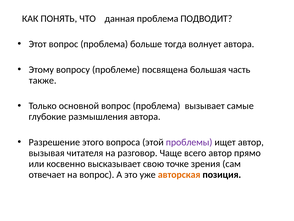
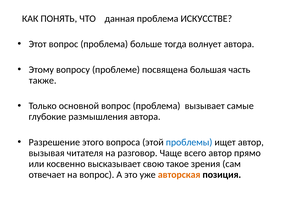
ПОДВОДИТ: ПОДВОДИТ -> ИСКУССТВЕ (206, 19)
проблемы colour: purple -> blue (189, 142)
точке: точке -> такое (177, 163)
